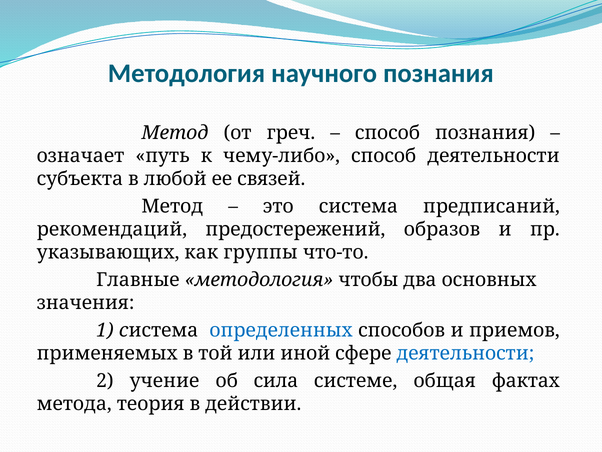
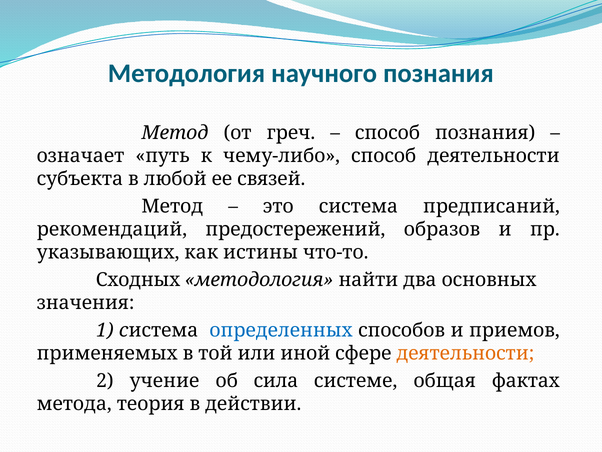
группы: группы -> истины (260, 252)
Главные: Главные -> Сходных (138, 280)
чтобы: чтобы -> найти (368, 280)
деятельности colour: blue -> orange (465, 353)
